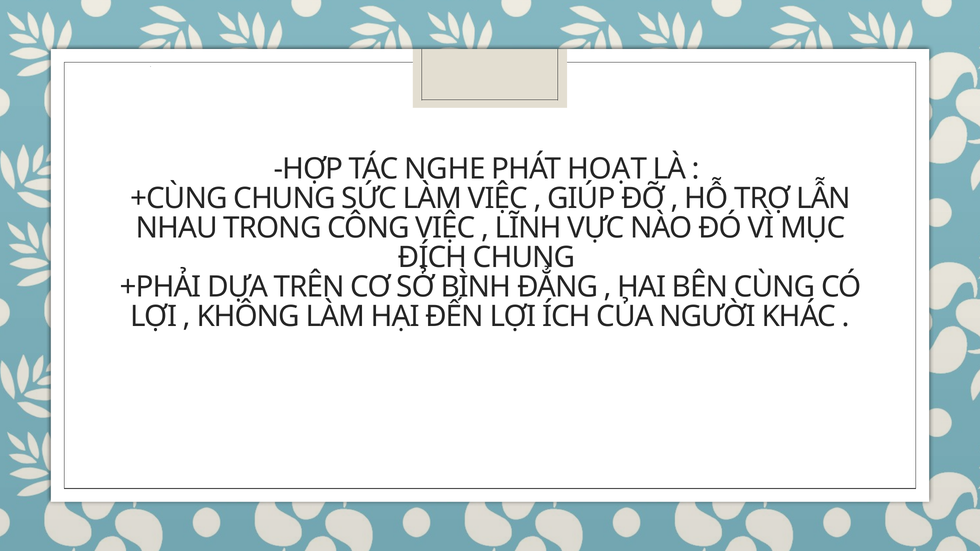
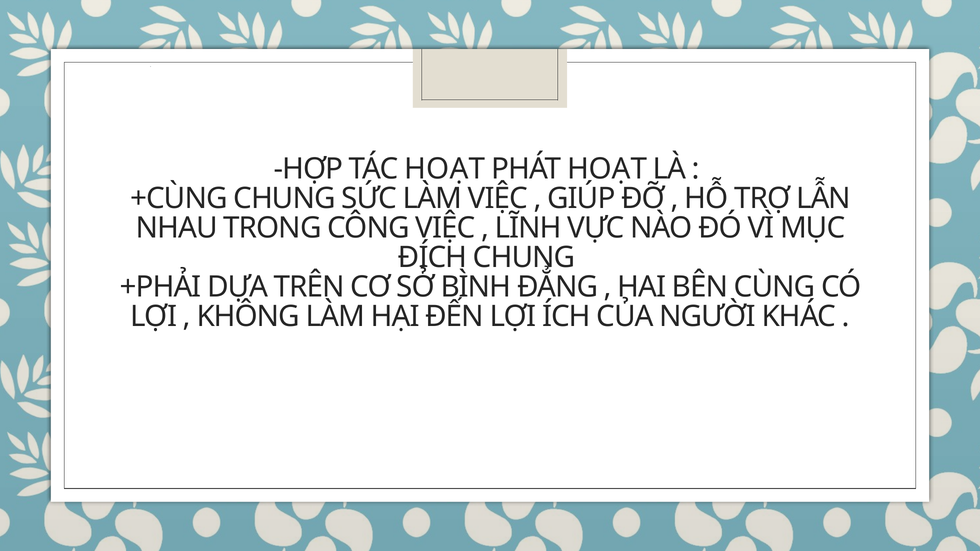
TÁC NGHE: NGHE -> HOẠT (445, 169)
